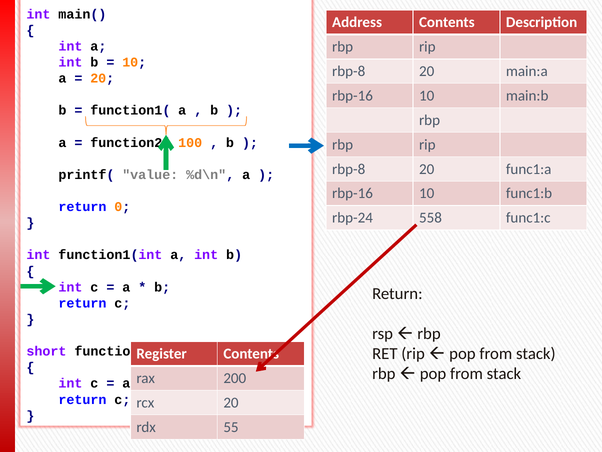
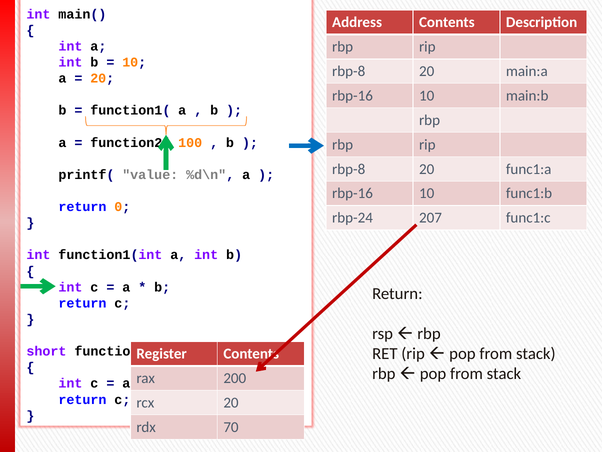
558: 558 -> 207 (430, 218)
55: 55 -> 70 (231, 427)
